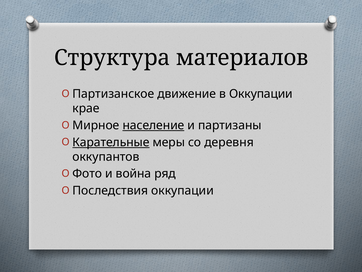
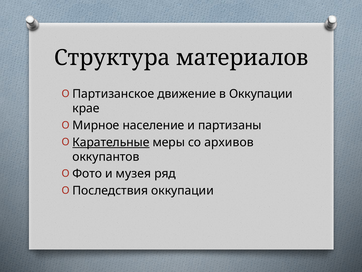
население underline: present -> none (153, 125)
деревня: деревня -> архивов (229, 142)
война: война -> музея (133, 173)
